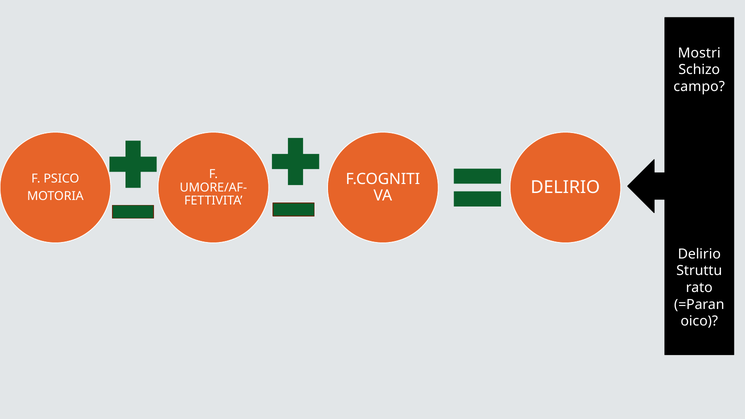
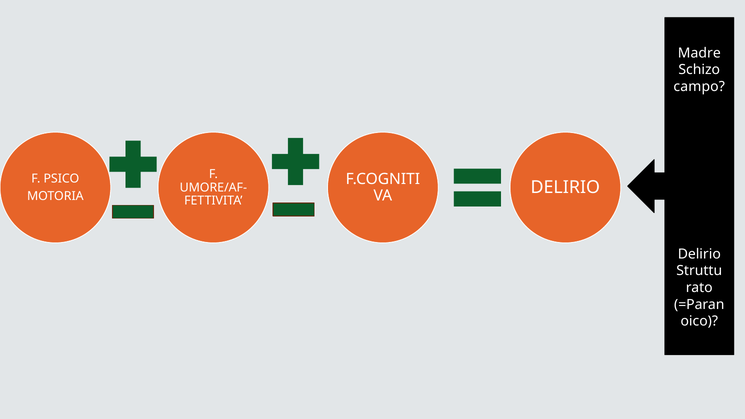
Mostri: Mostri -> Madre (699, 53)
